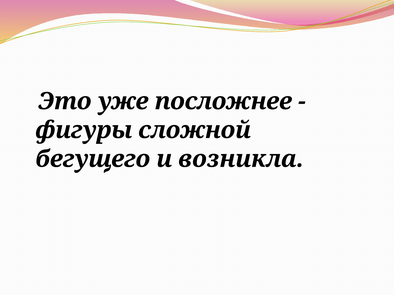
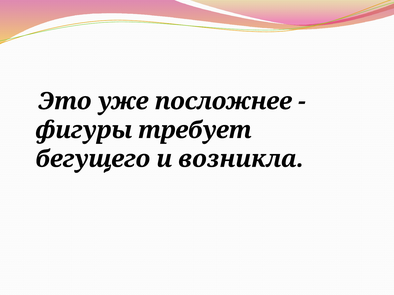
сложной: сложной -> требует (195, 130)
